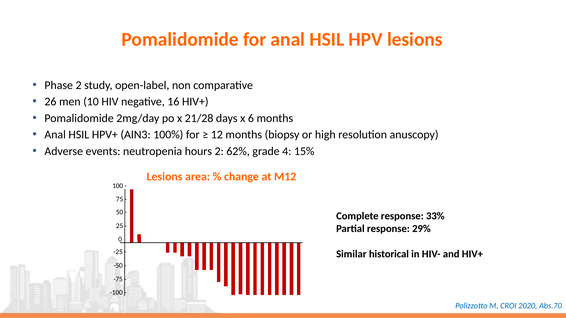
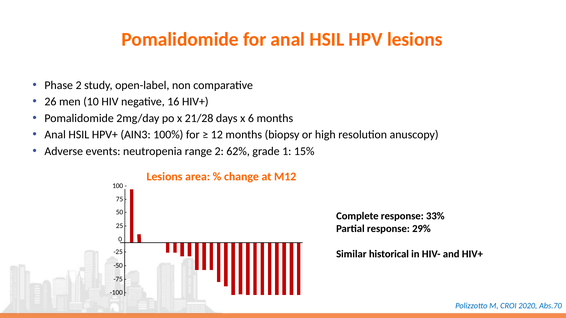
hours: hours -> range (198, 151)
4: 4 -> 1 (287, 151)
